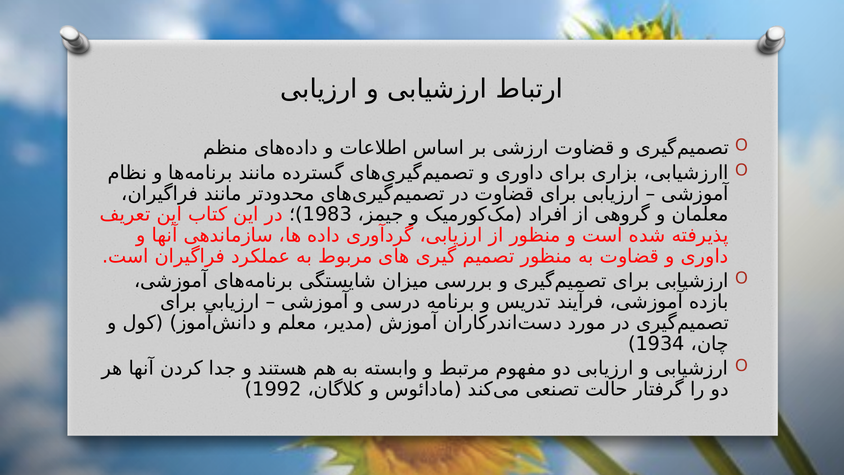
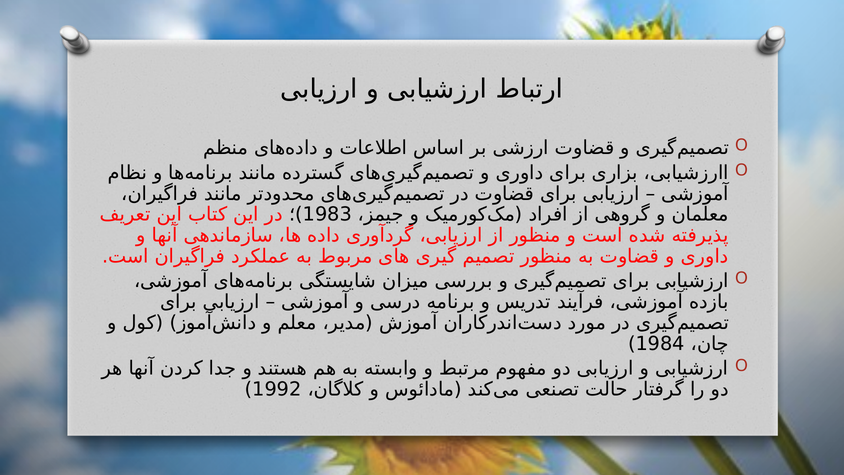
1934: 1934 -> 1984 (660, 344)
